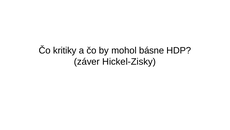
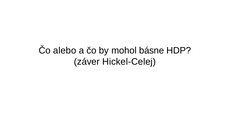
kritiky: kritiky -> alebo (65, 50)
Hickel-Zisky: Hickel-Zisky -> Hickel-Celej (129, 61)
